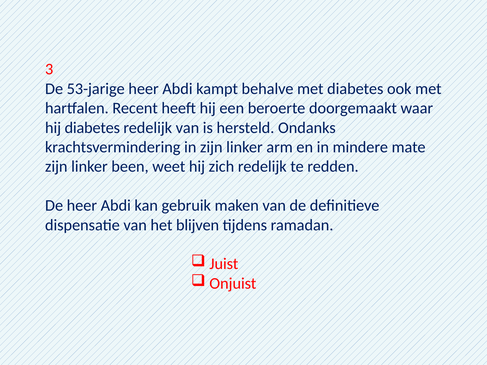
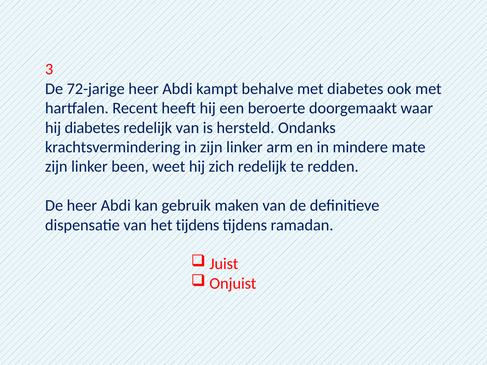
53-jarige: 53-jarige -> 72-jarige (96, 89)
het blijven: blijven -> tijdens (198, 225)
